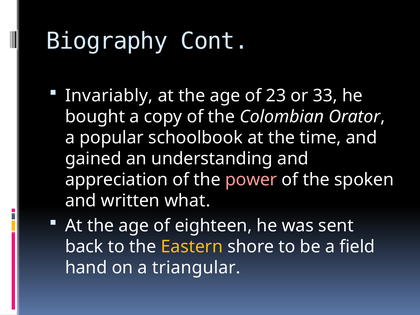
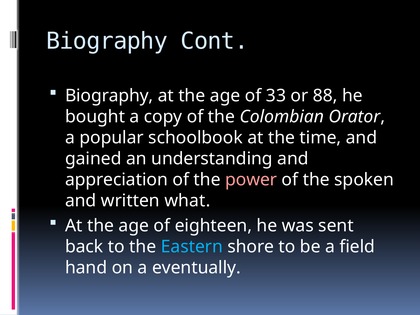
Invariably: Invariably -> Biography (109, 96)
23: 23 -> 33 (276, 96)
33: 33 -> 88 (325, 96)
Eastern colour: yellow -> light blue (192, 247)
triangular: triangular -> eventually (196, 268)
